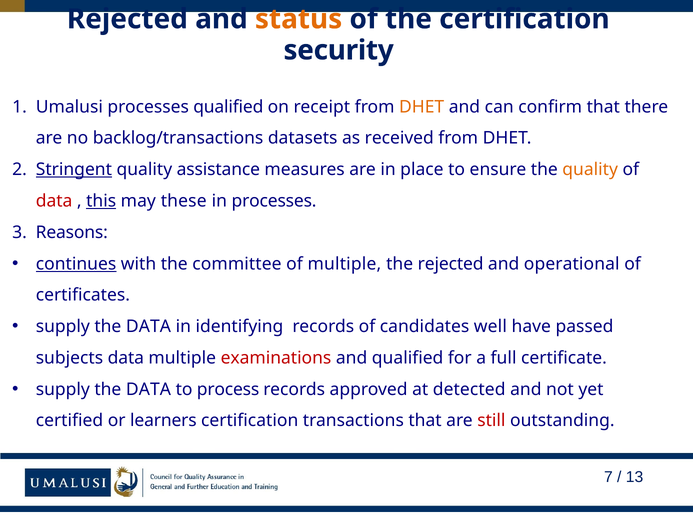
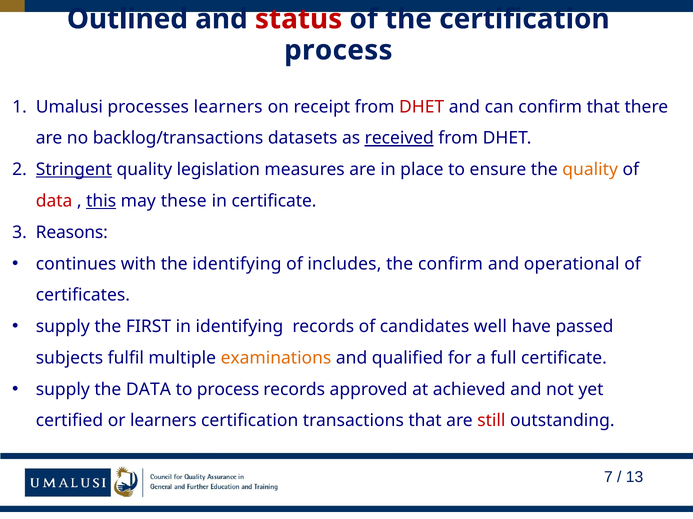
Rejected: Rejected -> Outlined (127, 19)
status colour: orange -> red (299, 19)
security: security -> process (338, 50)
processes qualified: qualified -> learners (228, 107)
DHET colour: orange -> red (422, 107)
received underline: none -> present (399, 138)
assistance: assistance -> legislation (218, 170)
in processes: processes -> certificate (274, 201)
continues underline: present -> none (76, 264)
the committee: committee -> identifying (237, 264)
of multiple: multiple -> includes (344, 264)
the rejected: rejected -> confirm (450, 264)
DATA: DATA -> FIRST (149, 327)
subjects data: data -> fulfil (126, 358)
examinations colour: red -> orange (276, 358)
detected: detected -> achieved (469, 390)
